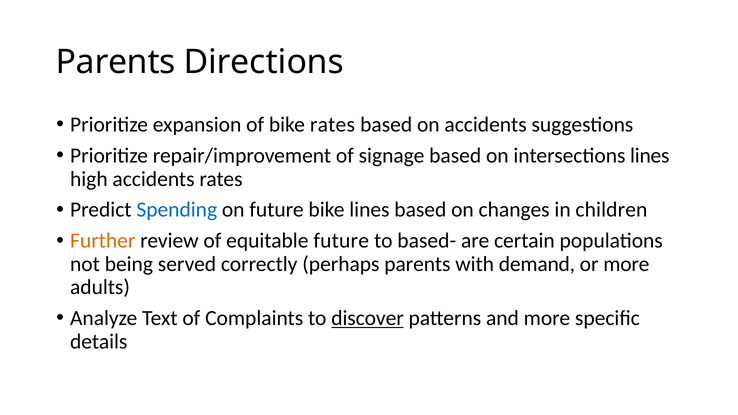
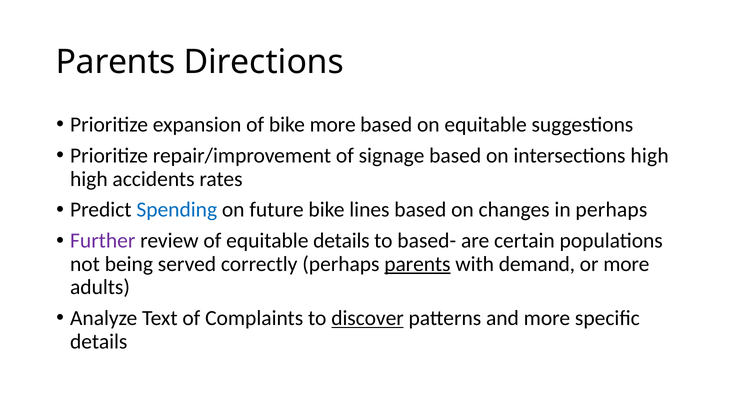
bike rates: rates -> more (333, 125)
on accidents: accidents -> equitable (486, 125)
intersections lines: lines -> high (650, 156)
in children: children -> perhaps (611, 210)
Further colour: orange -> purple (103, 241)
equitable future: future -> details (341, 241)
parents underline: none -> present (417, 264)
